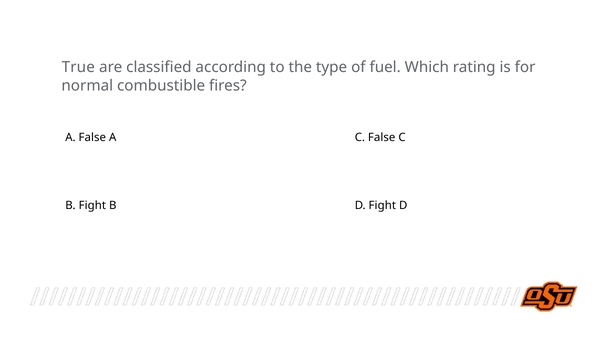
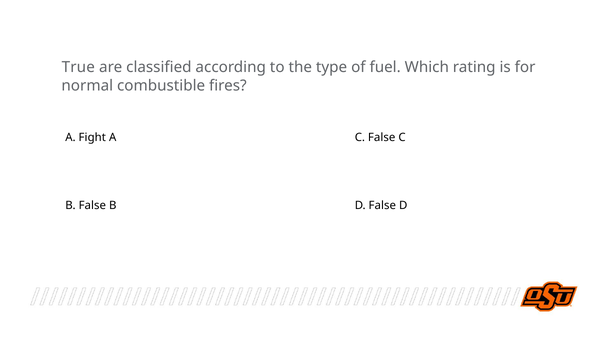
A False: False -> Fight (92, 137)
B Fight: Fight -> False (92, 205)
D Fight: Fight -> False (382, 205)
